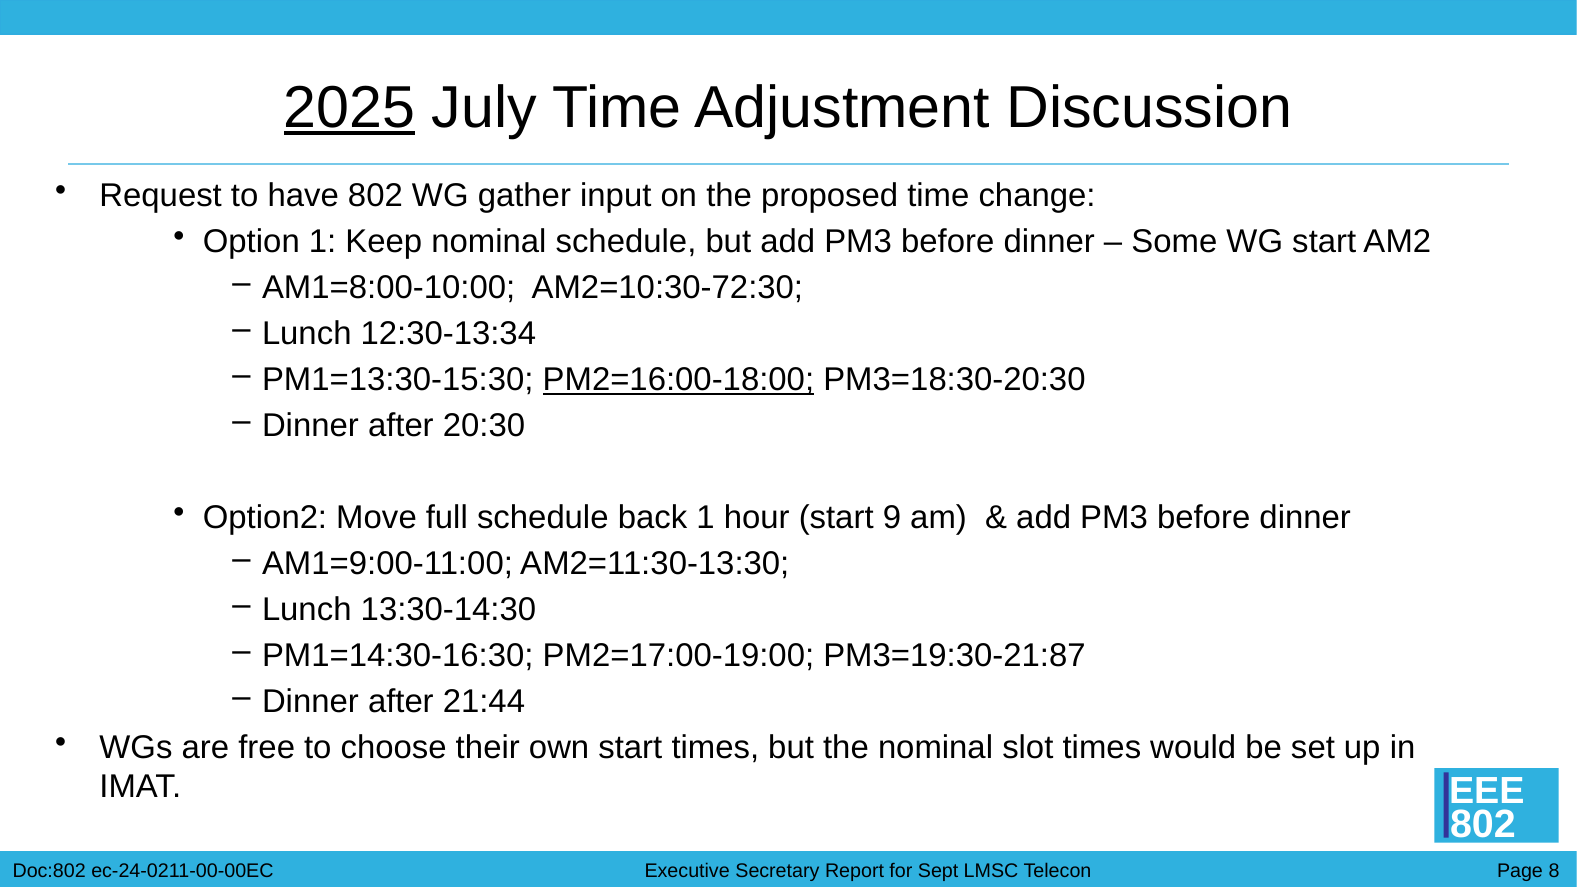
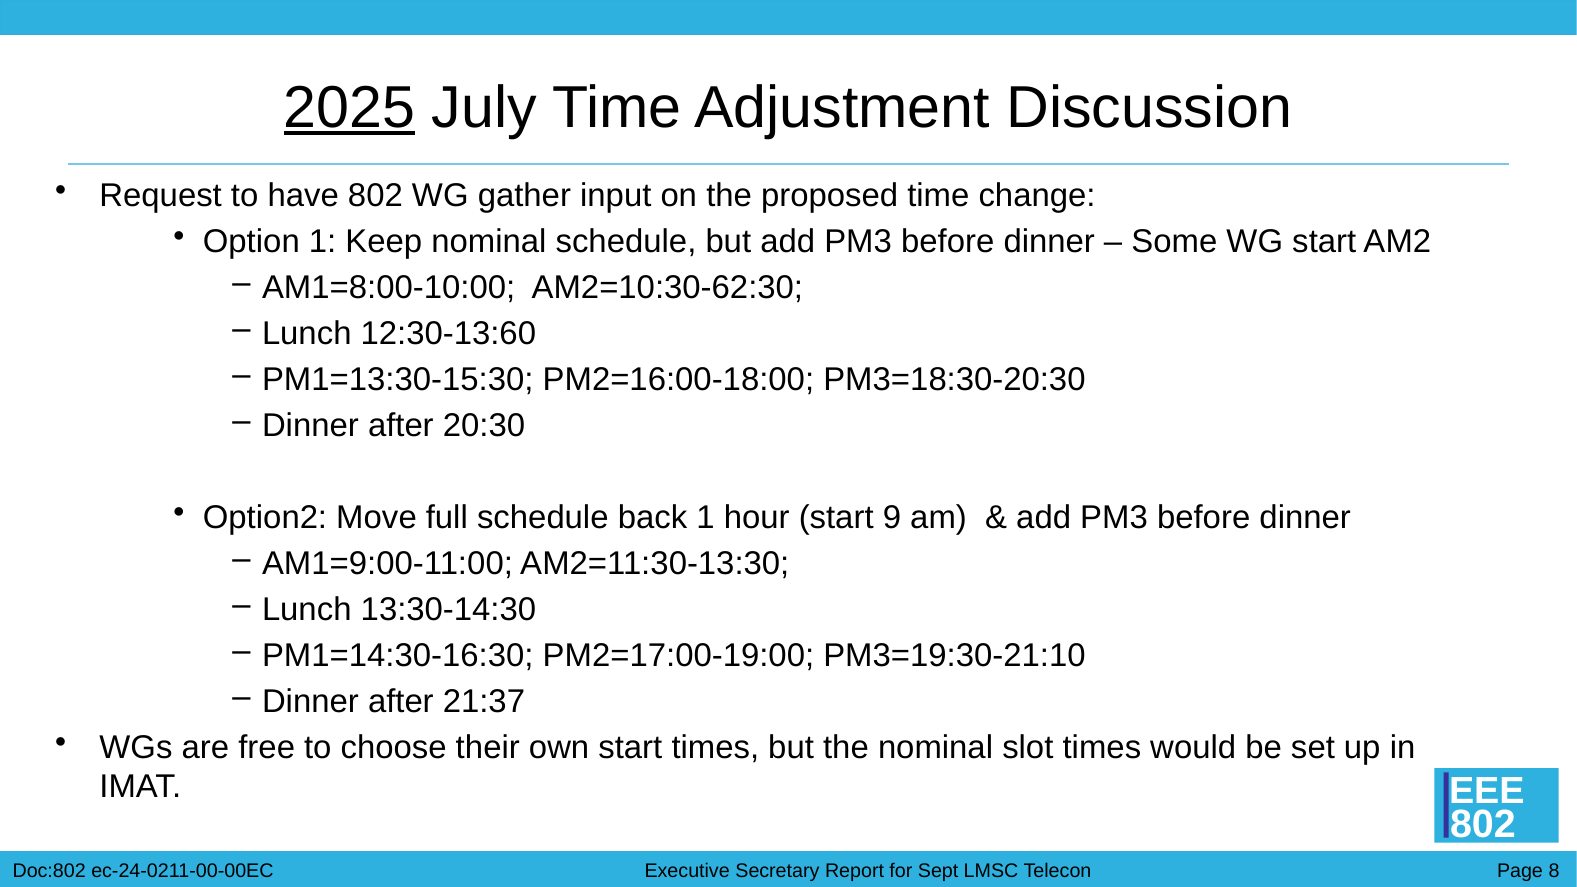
AM2=10:30-72:30: AM2=10:30-72:30 -> AM2=10:30-62:30 (667, 287)
12:30-13:34: 12:30-13:34 -> 12:30-13:60 (448, 333)
PM2=16:00-18:00 underline: present -> none (678, 380)
PM3=19:30-21:87: PM3=19:30-21:87 -> PM3=19:30-21:10 (954, 656)
21:44: 21:44 -> 21:37 (484, 702)
